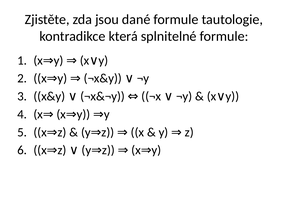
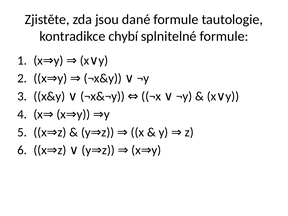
která: která -> chybí (123, 36)
